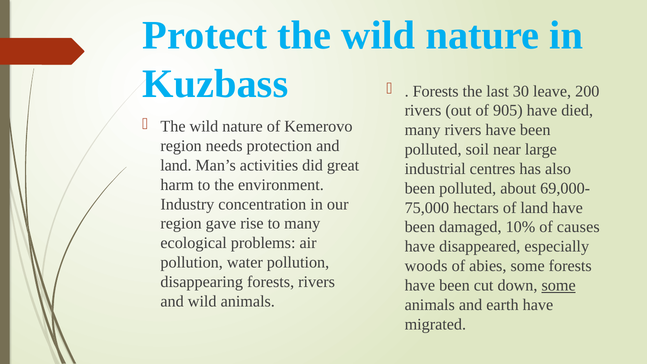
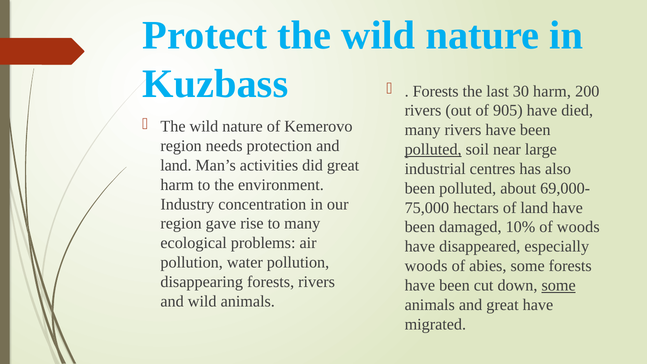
30 leave: leave -> harm (552, 91)
polluted underline: none -> present (433, 149)
of causes: causes -> woods (578, 227)
and earth: earth -> great (502, 305)
